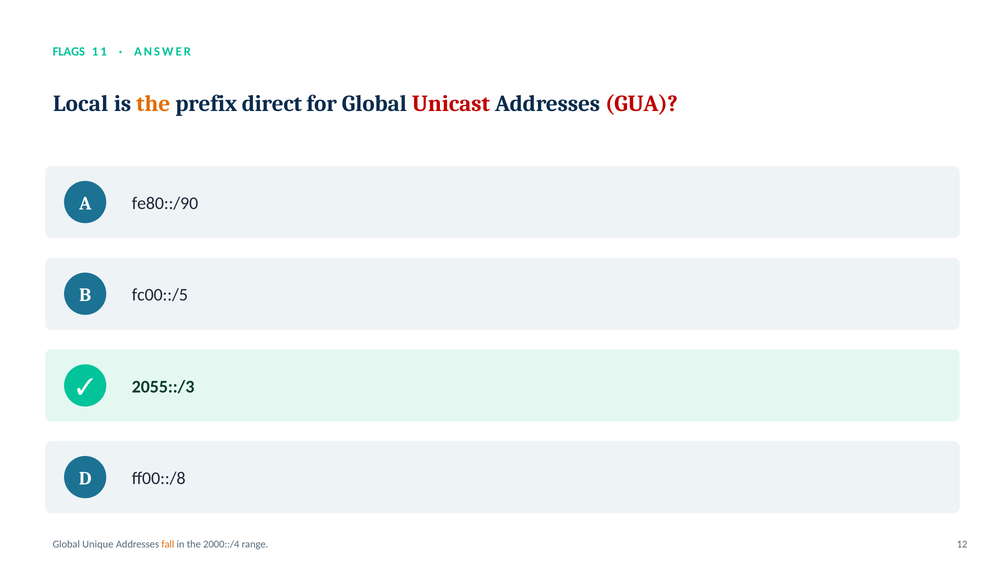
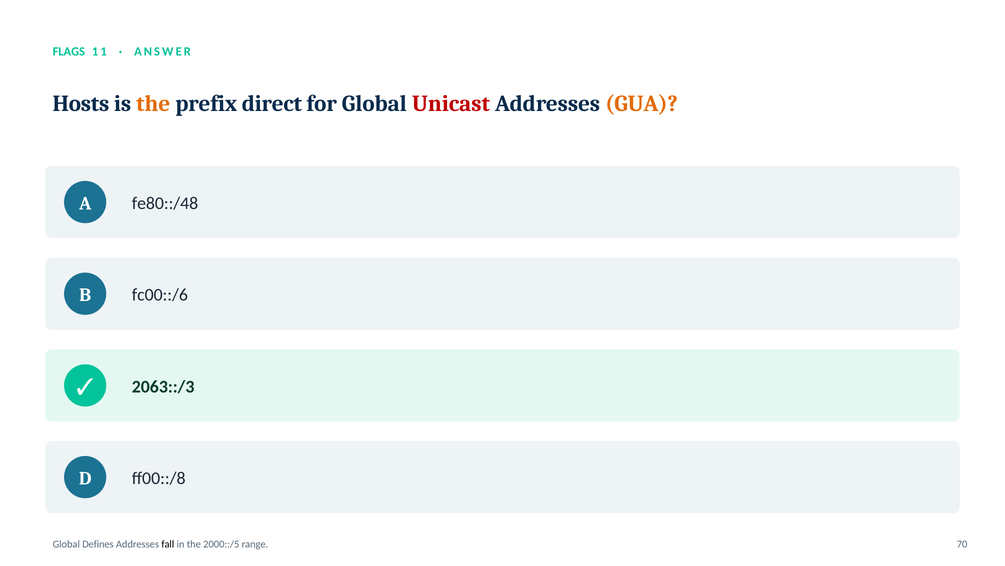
Local: Local -> Hosts (81, 103)
GUA colour: red -> orange (642, 103)
fe80::/90: fe80::/90 -> fe80::/48 (165, 203)
fc00::/5: fc00::/5 -> fc00::/6 (160, 295)
2055::/3: 2055::/3 -> 2063::/3 (163, 386)
Unique: Unique -> Defines (98, 544)
fall colour: orange -> black (168, 544)
2000::/4: 2000::/4 -> 2000::/5 (221, 544)
12: 12 -> 70 (962, 544)
